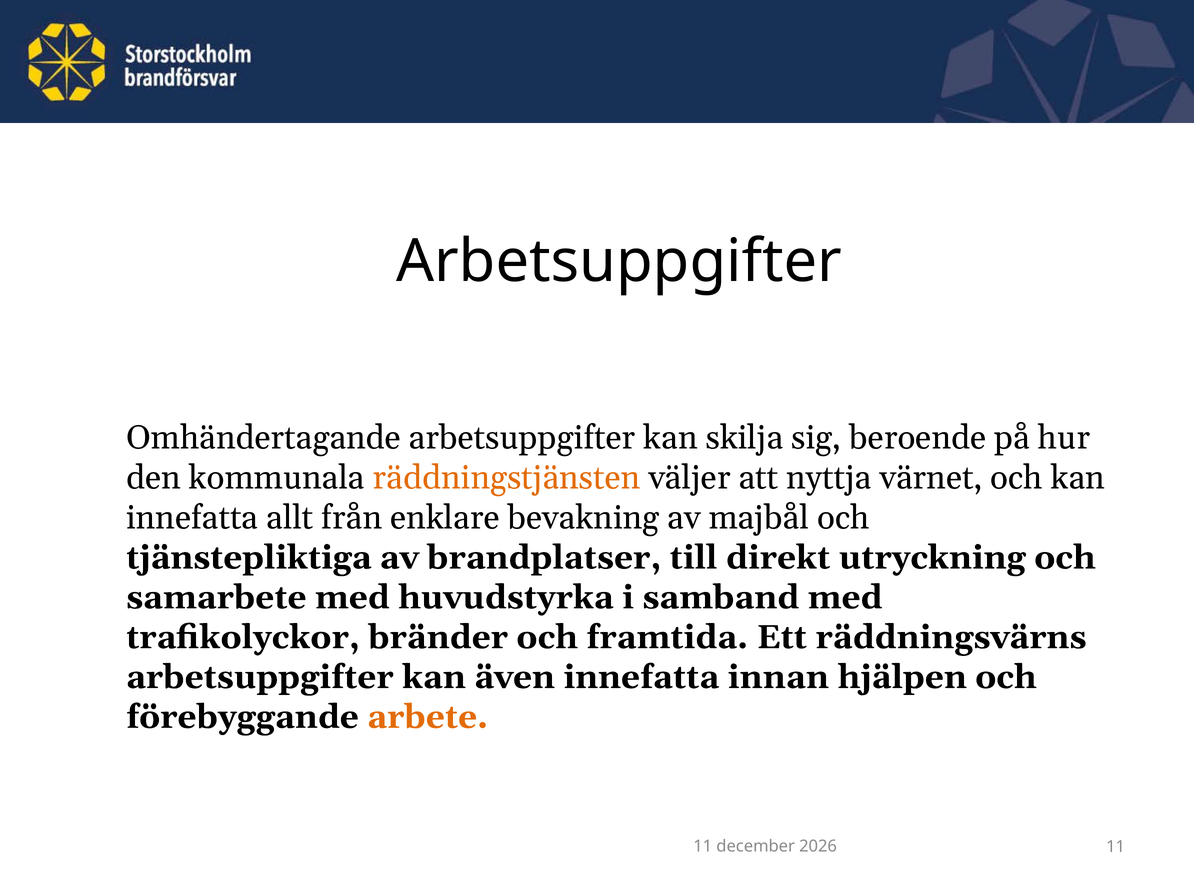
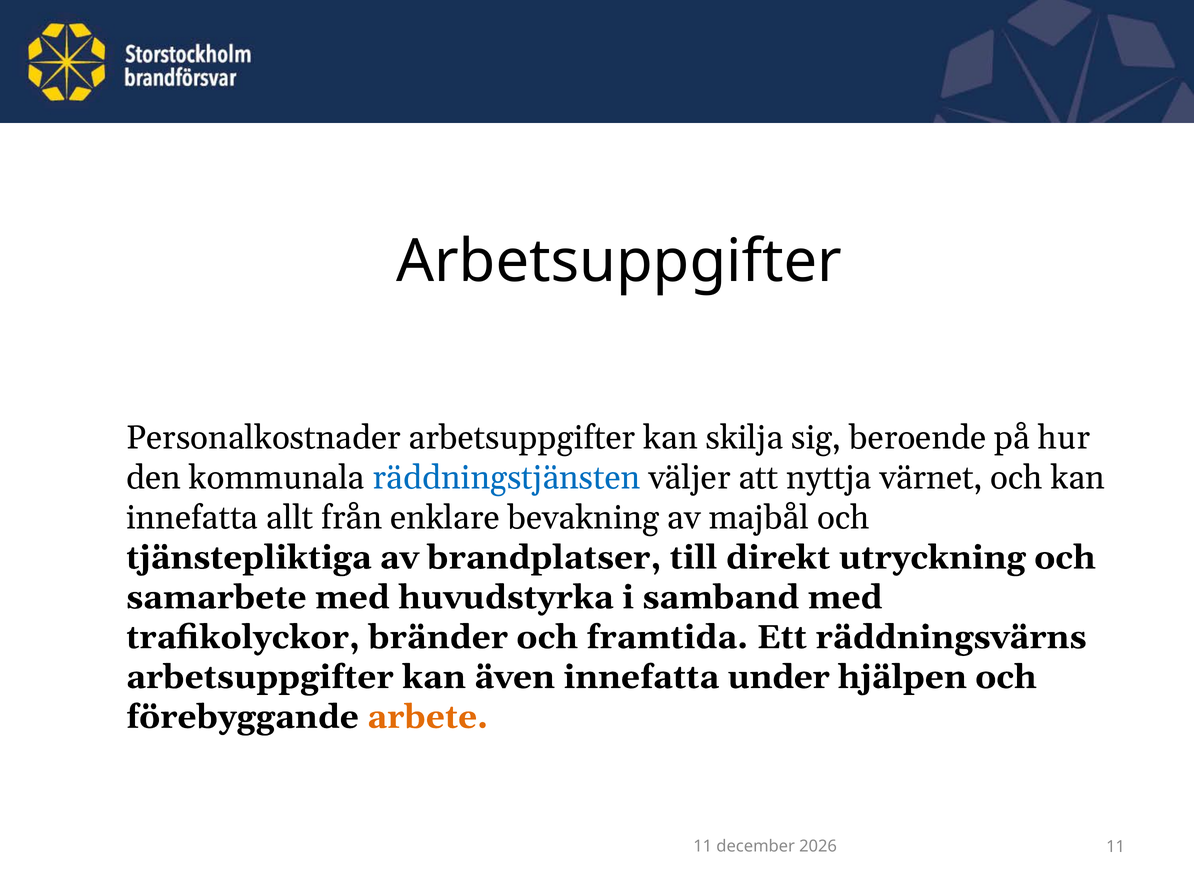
Omhändertagande: Omhändertagande -> Personalkostnader (264, 438)
räddningstjänsten colour: orange -> blue (507, 478)
innan: innan -> under (779, 677)
